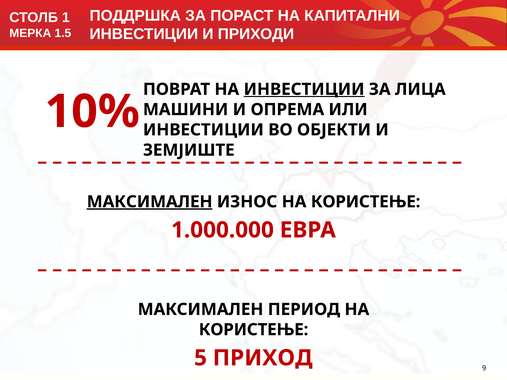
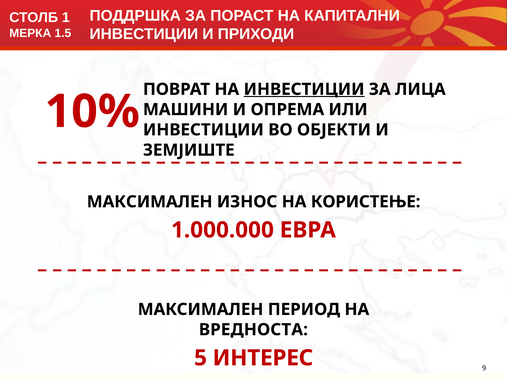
МАКСИМАЛЕН underline: present -> none (150, 202)
КОРИСТЕЊЕ: КОРИСТЕЊЕ -> ВРЕДНОСТА (253, 330)
ПРИХОД: ПРИХОД -> ИНТЕРЕС (263, 358)
